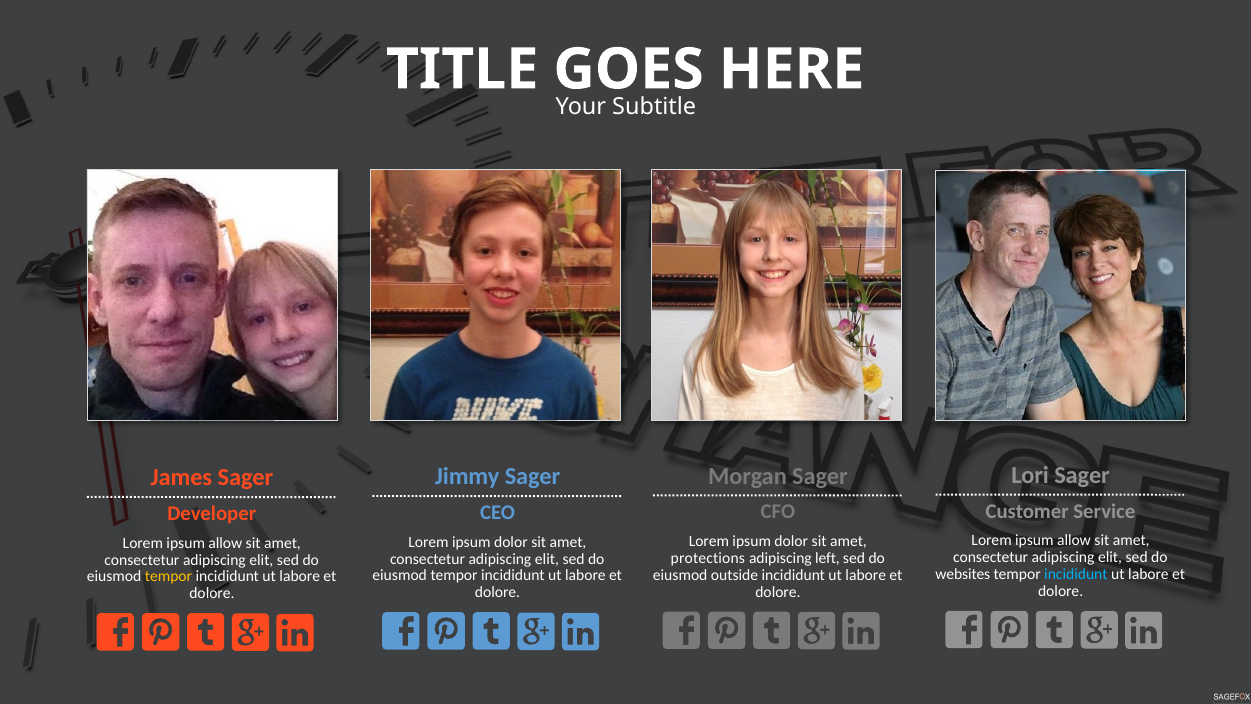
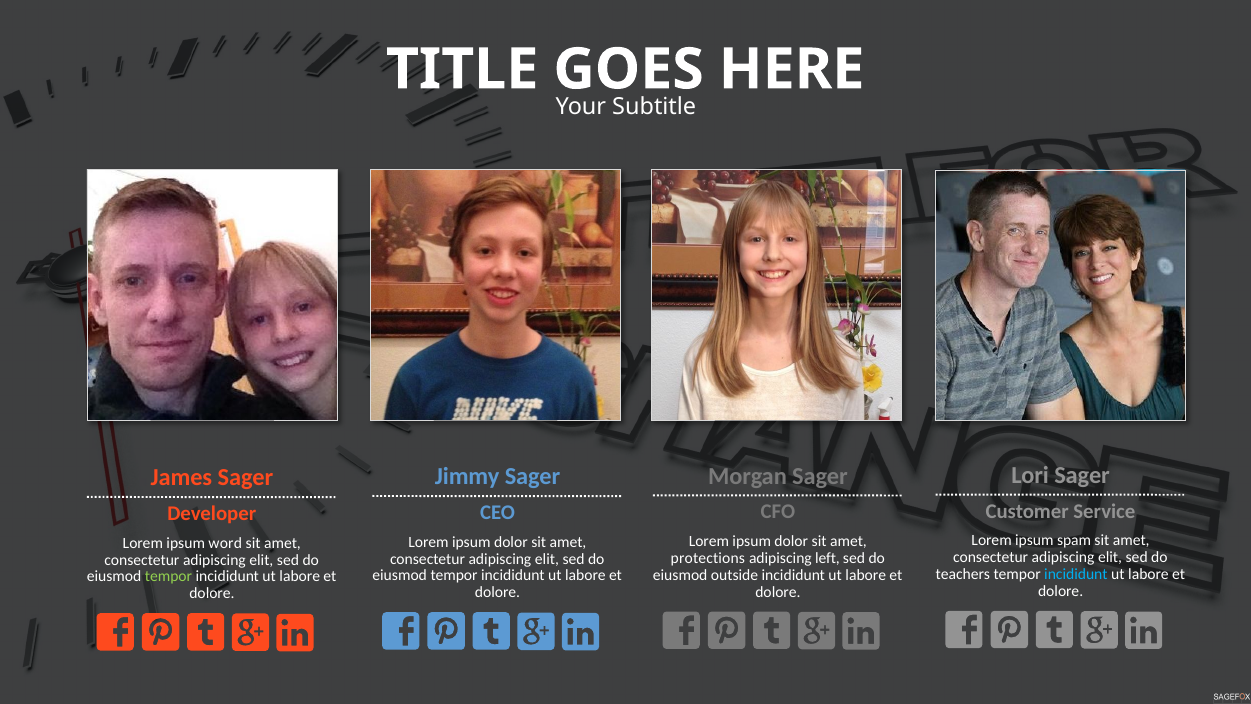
allow: allow -> spam (1074, 540)
allow: allow -> word (225, 543)
websites: websites -> teachers (963, 574)
tempor colour: yellow -> light green (169, 577)
